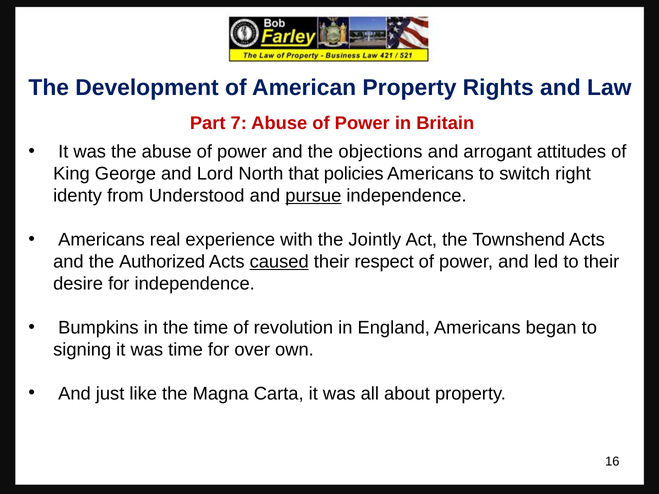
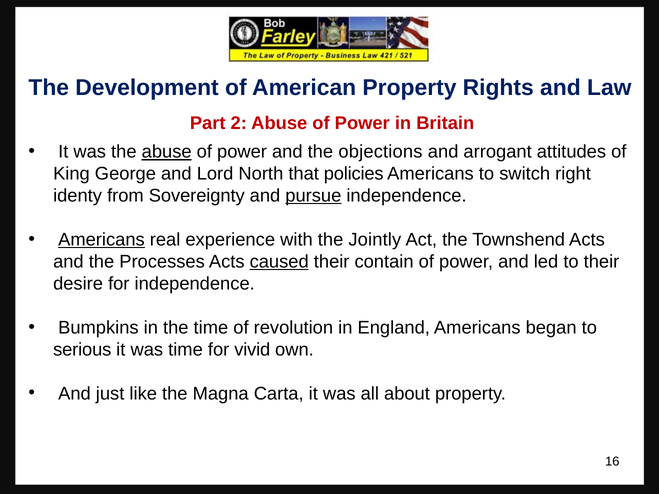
7: 7 -> 2 (239, 123)
abuse underline: none -> present (167, 152)
Understood: Understood -> Sovereignty (197, 196)
Americans underline: none -> present (101, 240)
Authorized: Authorized -> Processes (162, 262)
respect: respect -> contain (384, 262)
signing: signing -> serious (82, 350)
over: over -> vivid (252, 350)
